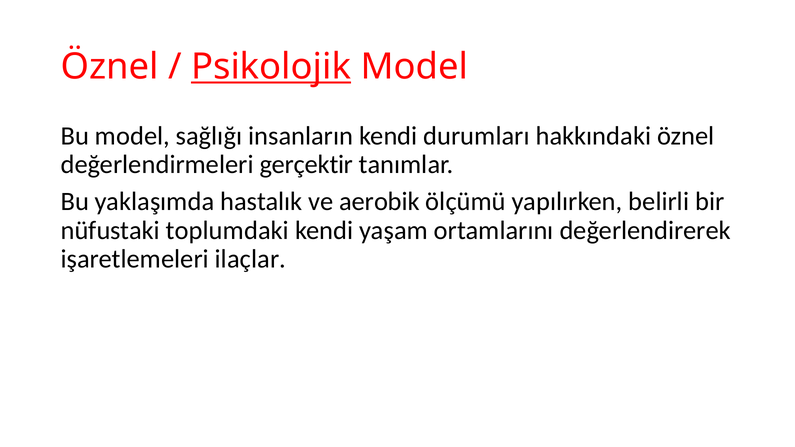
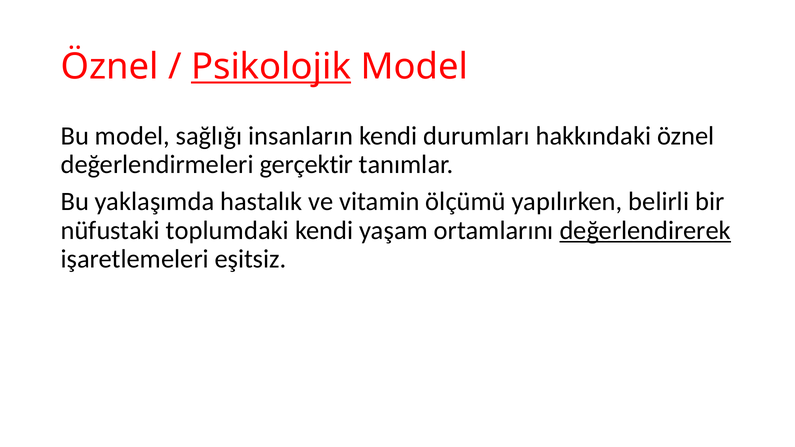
aerobik: aerobik -> vitamin (379, 202)
değerlendirerek underline: none -> present (645, 230)
ilaçlar: ilaçlar -> eşitsiz (251, 259)
